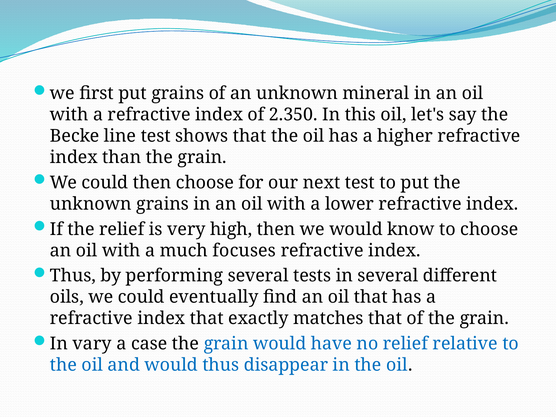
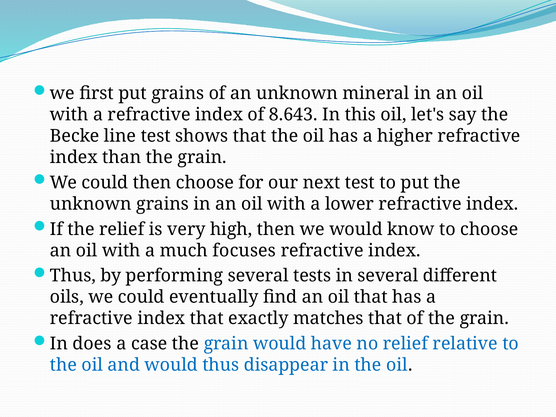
2.350: 2.350 -> 8.643 (293, 115)
vary: vary -> does (92, 344)
